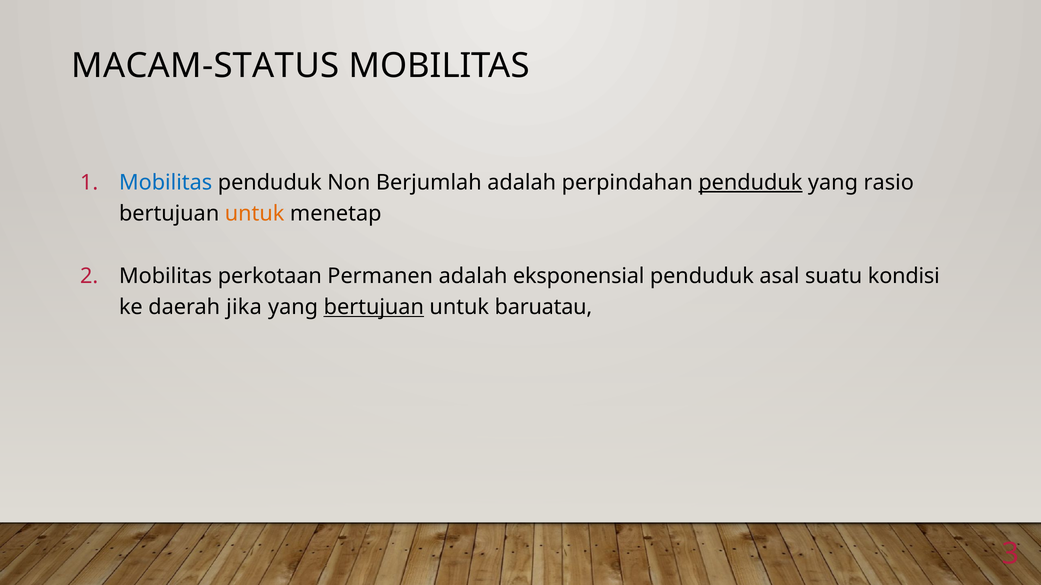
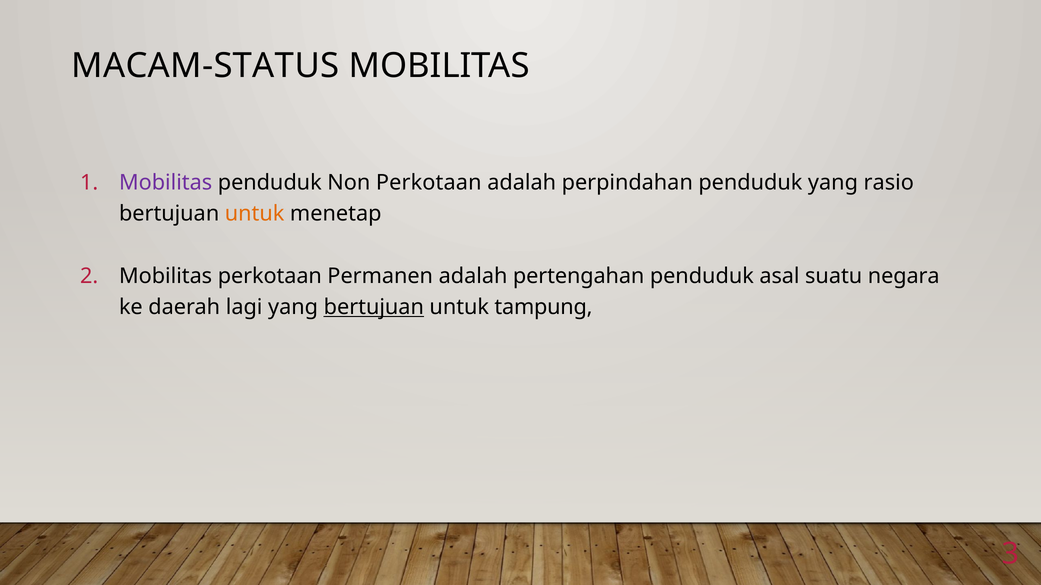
Mobilitas colour: blue -> purple (166, 183)
Non Berjumlah: Berjumlah -> Perkotaan (429, 183)
penduduk underline: present -> none (750, 183)
eksponensial: eksponensial -> pertengahan (579, 276)
kondisi: kondisi -> negara (904, 276)
jika: jika -> lagi (244, 307)
baruatau: baruatau -> tampung (543, 307)
